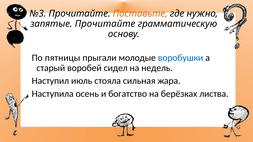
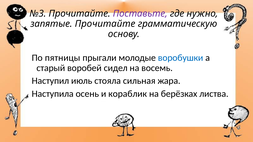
Поставьте colour: orange -> purple (140, 14)
недель: недель -> восемь (157, 68)
богатство: богатство -> кораблик (128, 94)
